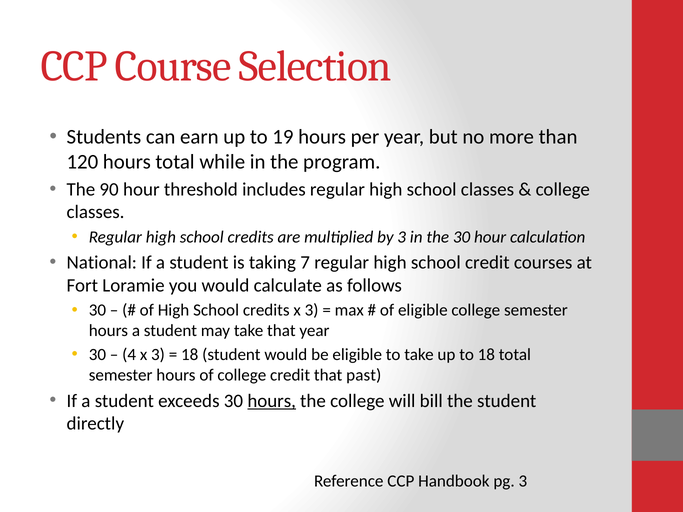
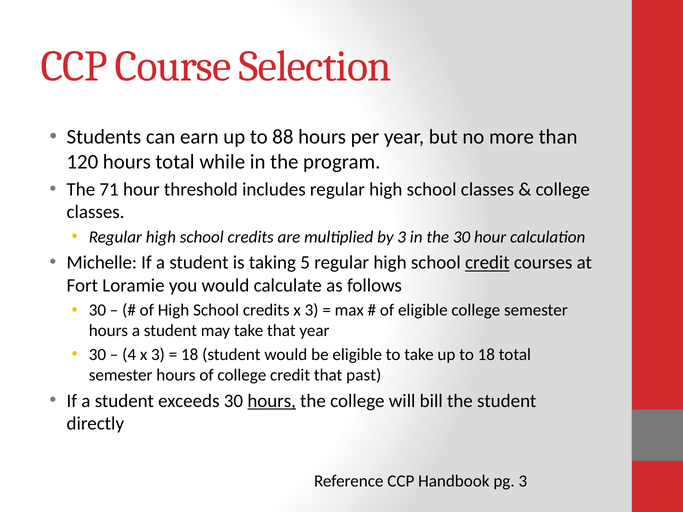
19: 19 -> 88 (283, 137)
90: 90 -> 71 (109, 189)
National: National -> Michelle (102, 263)
7: 7 -> 5 (305, 263)
credit underline: none -> present (487, 263)
